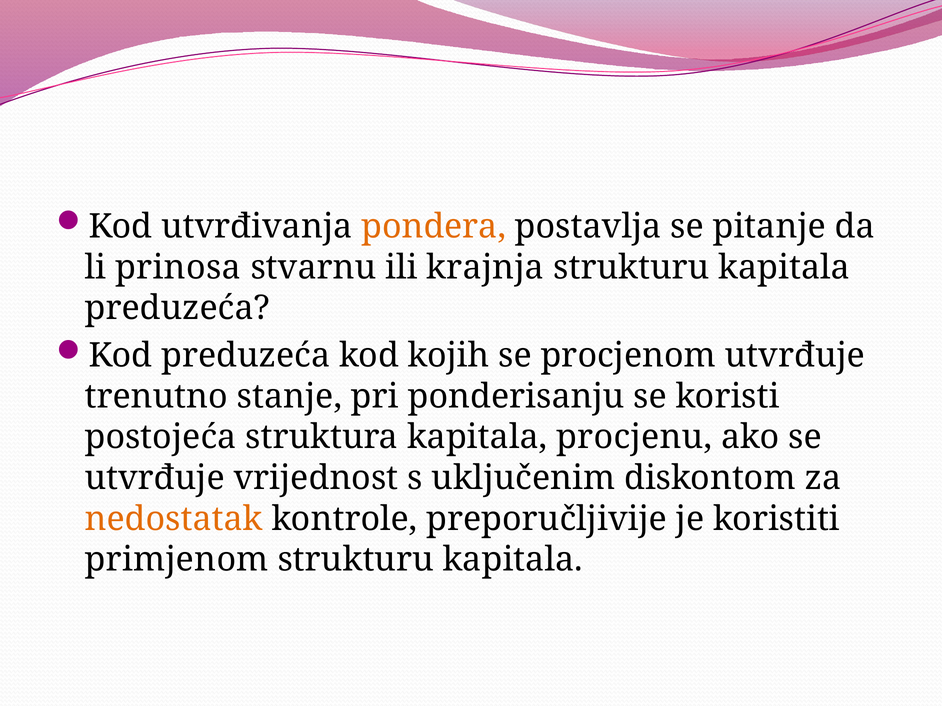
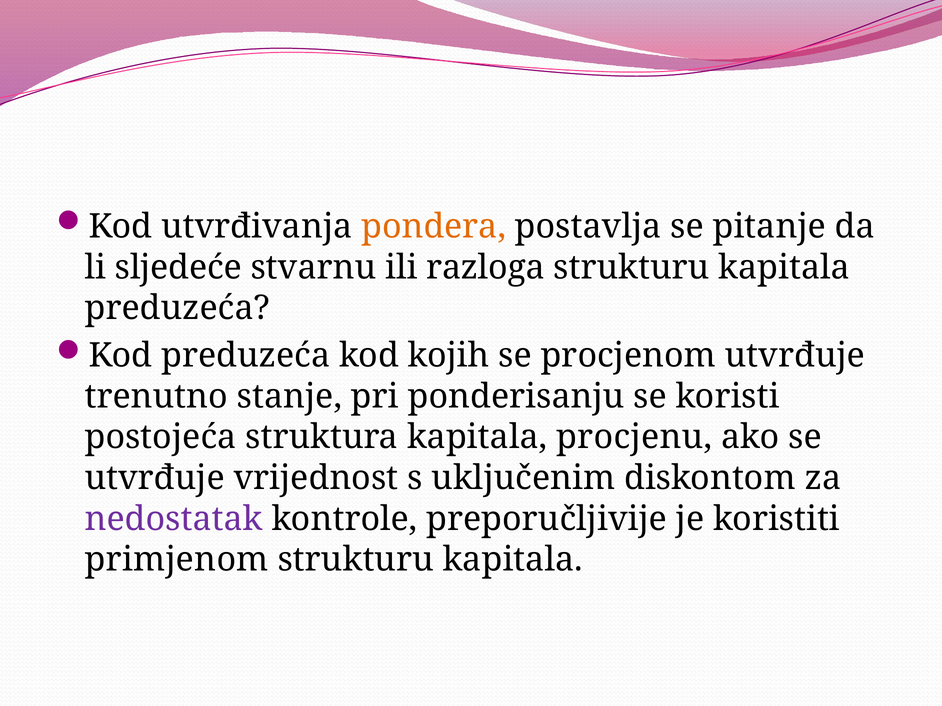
prinosa: prinosa -> sljedeće (178, 268)
krajnja: krajnja -> razloga (485, 268)
nedostatak colour: orange -> purple (174, 519)
